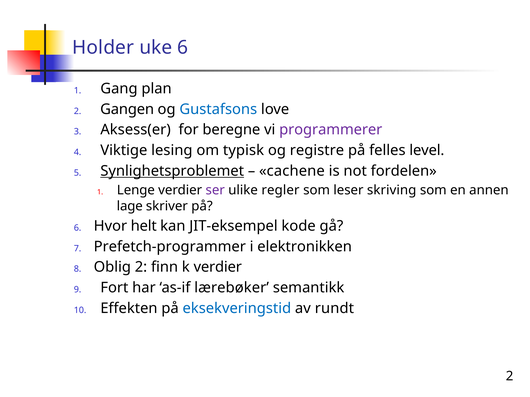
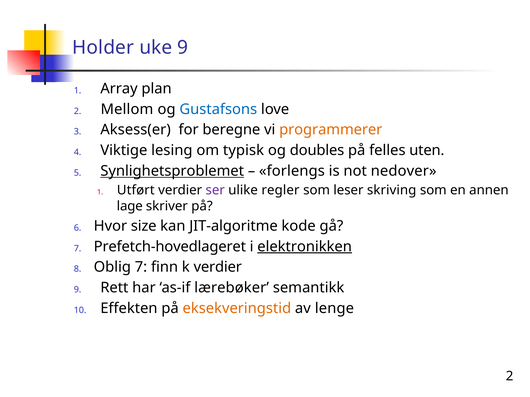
uke 6: 6 -> 9 (183, 48)
Gang: Gang -> Array (119, 89)
Gangen: Gangen -> Mellom (127, 109)
programmerer colour: purple -> orange (331, 130)
registre: registre -> doubles (317, 151)
level: level -> uten (427, 151)
cachene: cachene -> forlengs (292, 171)
fordelen: fordelen -> nedover (404, 171)
Lenge: Lenge -> Utført (136, 190)
helt: helt -> size (144, 226)
JIT-eksempel: JIT-eksempel -> JIT-algoritme (234, 226)
Prefetch-programmer: Prefetch-programmer -> Prefetch-hovedlageret (170, 247)
elektronikken underline: none -> present (305, 247)
Oblig 2: 2 -> 7 (141, 267)
Fort: Fort -> Rett (114, 288)
eksekveringstid colour: blue -> orange (237, 309)
rundt: rundt -> lenge (334, 309)
